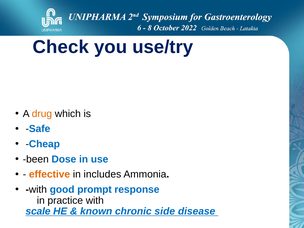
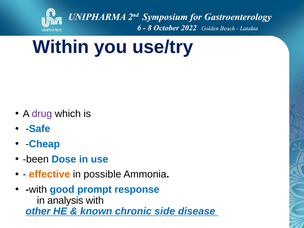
Check: Check -> Within (61, 47)
drug colour: orange -> purple (42, 114)
includes: includes -> possible (102, 174)
practice: practice -> analysis (65, 200)
scale: scale -> other (38, 211)
